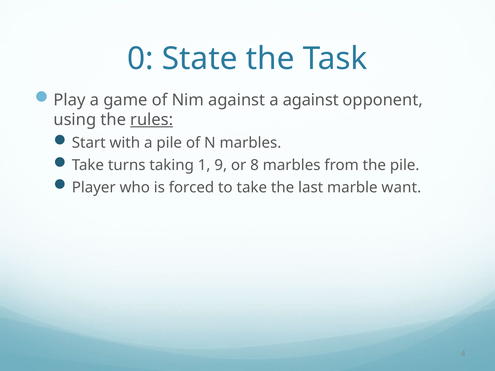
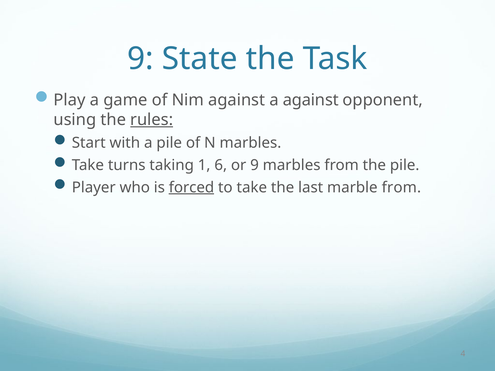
0: 0 -> 9 (140, 59)
9: 9 -> 6 (221, 165)
or 8: 8 -> 9 (255, 165)
forced underline: none -> present (192, 188)
marble want: want -> from (401, 188)
